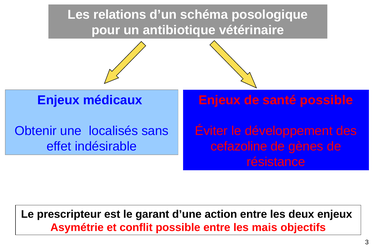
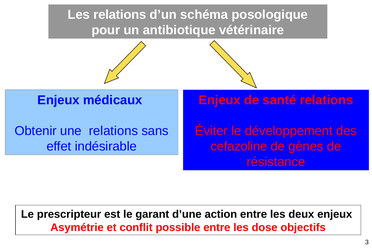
santé possible: possible -> relations (326, 100)
une localisés: localisés -> relations (113, 131)
mais: mais -> dose (265, 227)
